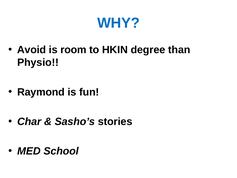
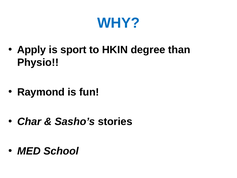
Avoid: Avoid -> Apply (32, 50)
room: room -> sport (73, 50)
